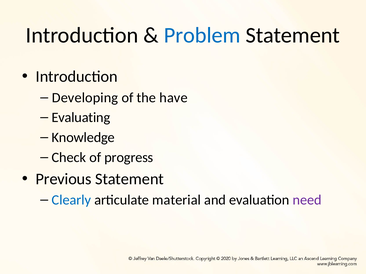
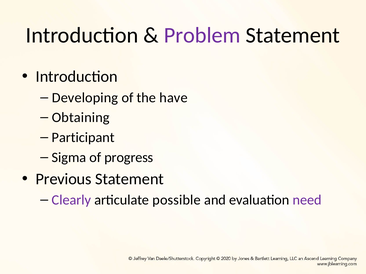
Problem colour: blue -> purple (202, 35)
Evaluating: Evaluating -> Obtaining (81, 118)
Knowledge: Knowledge -> Participant (83, 138)
Check: Check -> Sigma (69, 158)
Clearly colour: blue -> purple (71, 200)
material: material -> possible (177, 200)
